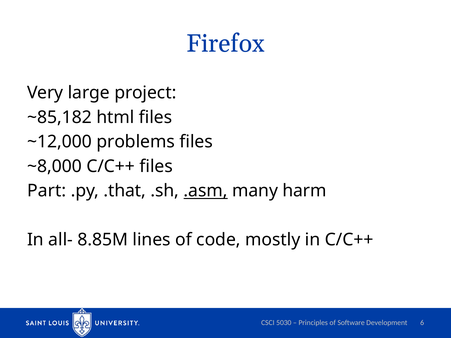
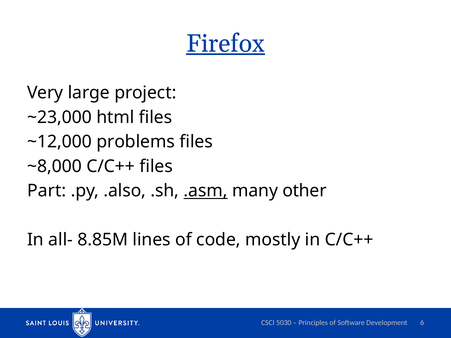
Firefox underline: none -> present (225, 43)
~85,182: ~85,182 -> ~23,000 (59, 117)
.that: .that -> .also (125, 191)
harm: harm -> other (304, 191)
